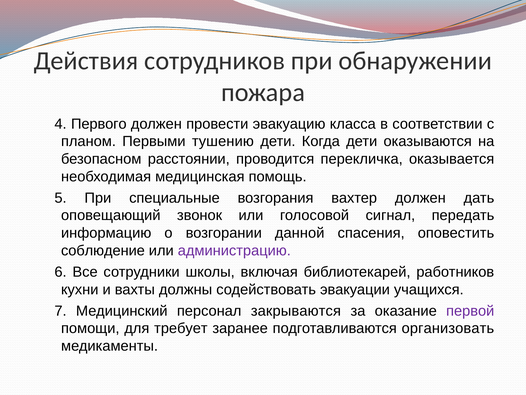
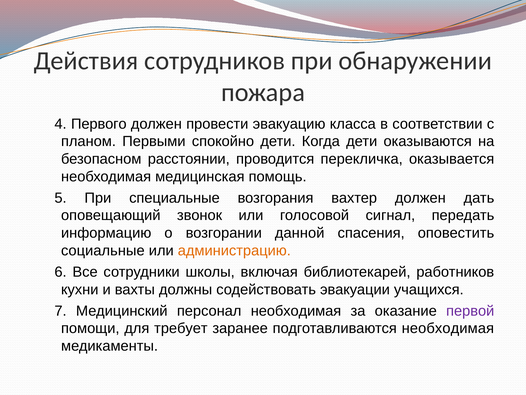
тушению: тушению -> спокойно (223, 141)
соблюдение: соблюдение -> социальные (103, 250)
администрацию colour: purple -> orange (234, 250)
персонал закрываются: закрываются -> необходимая (296, 310)
подготавливаются организовать: организовать -> необходимая (448, 328)
